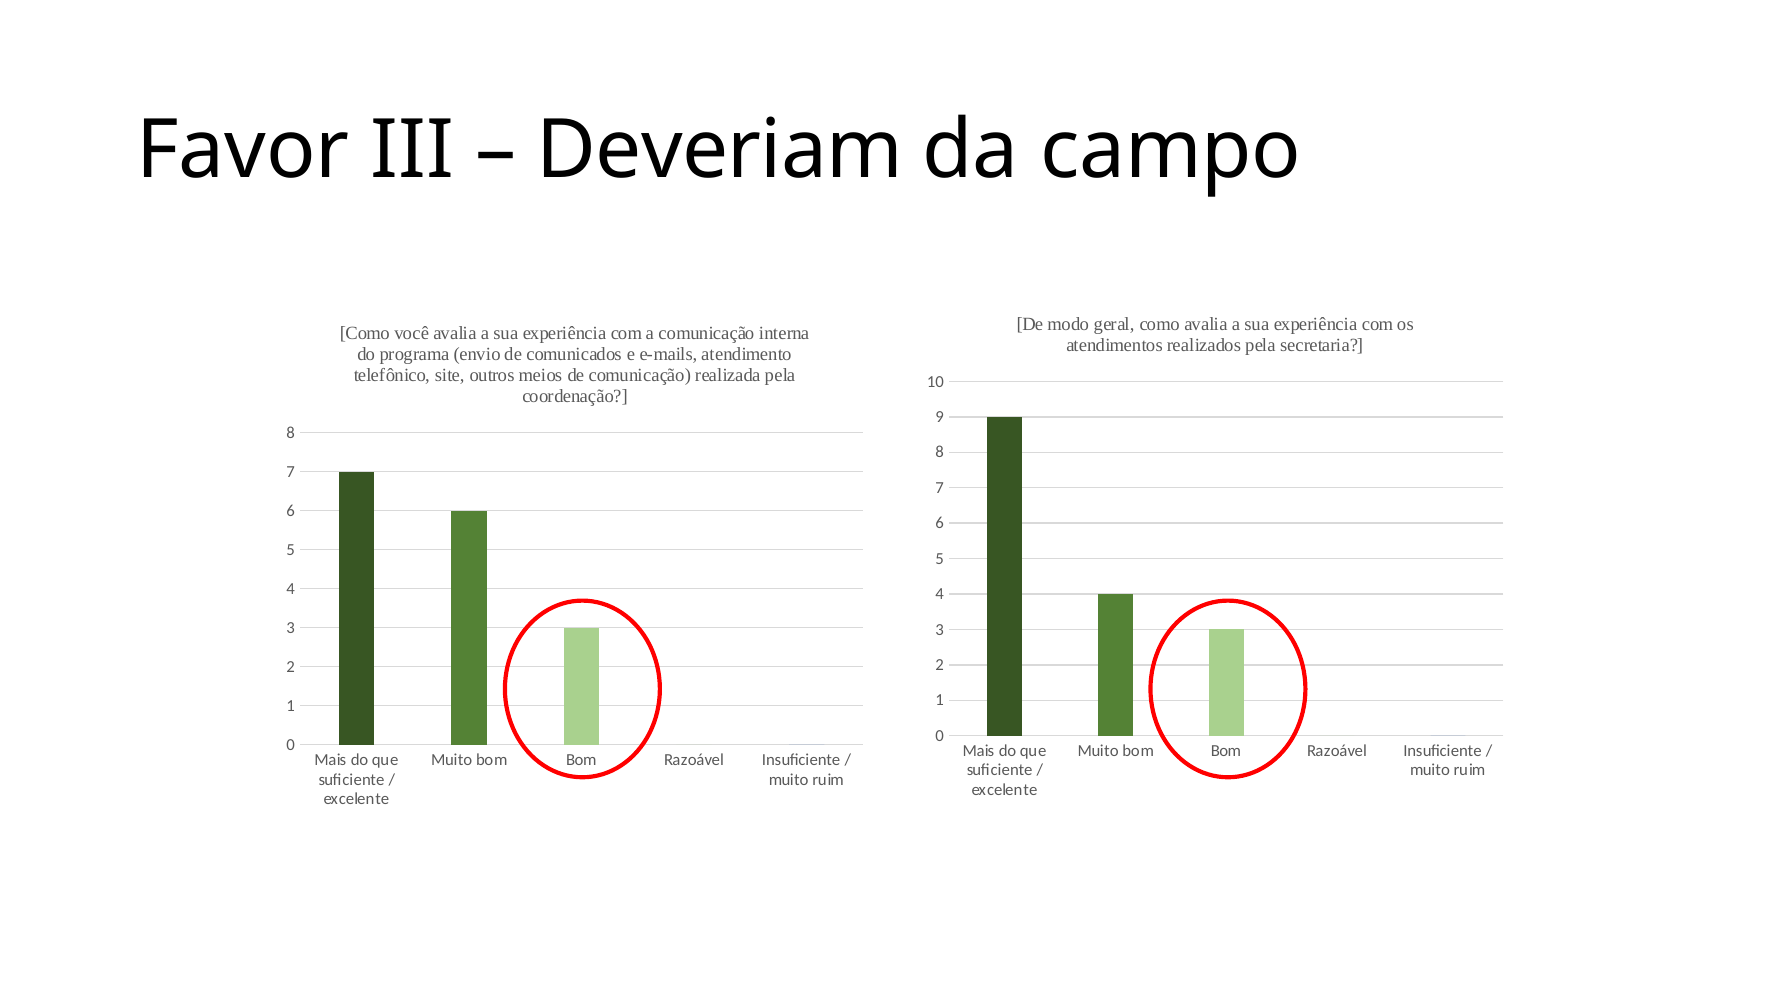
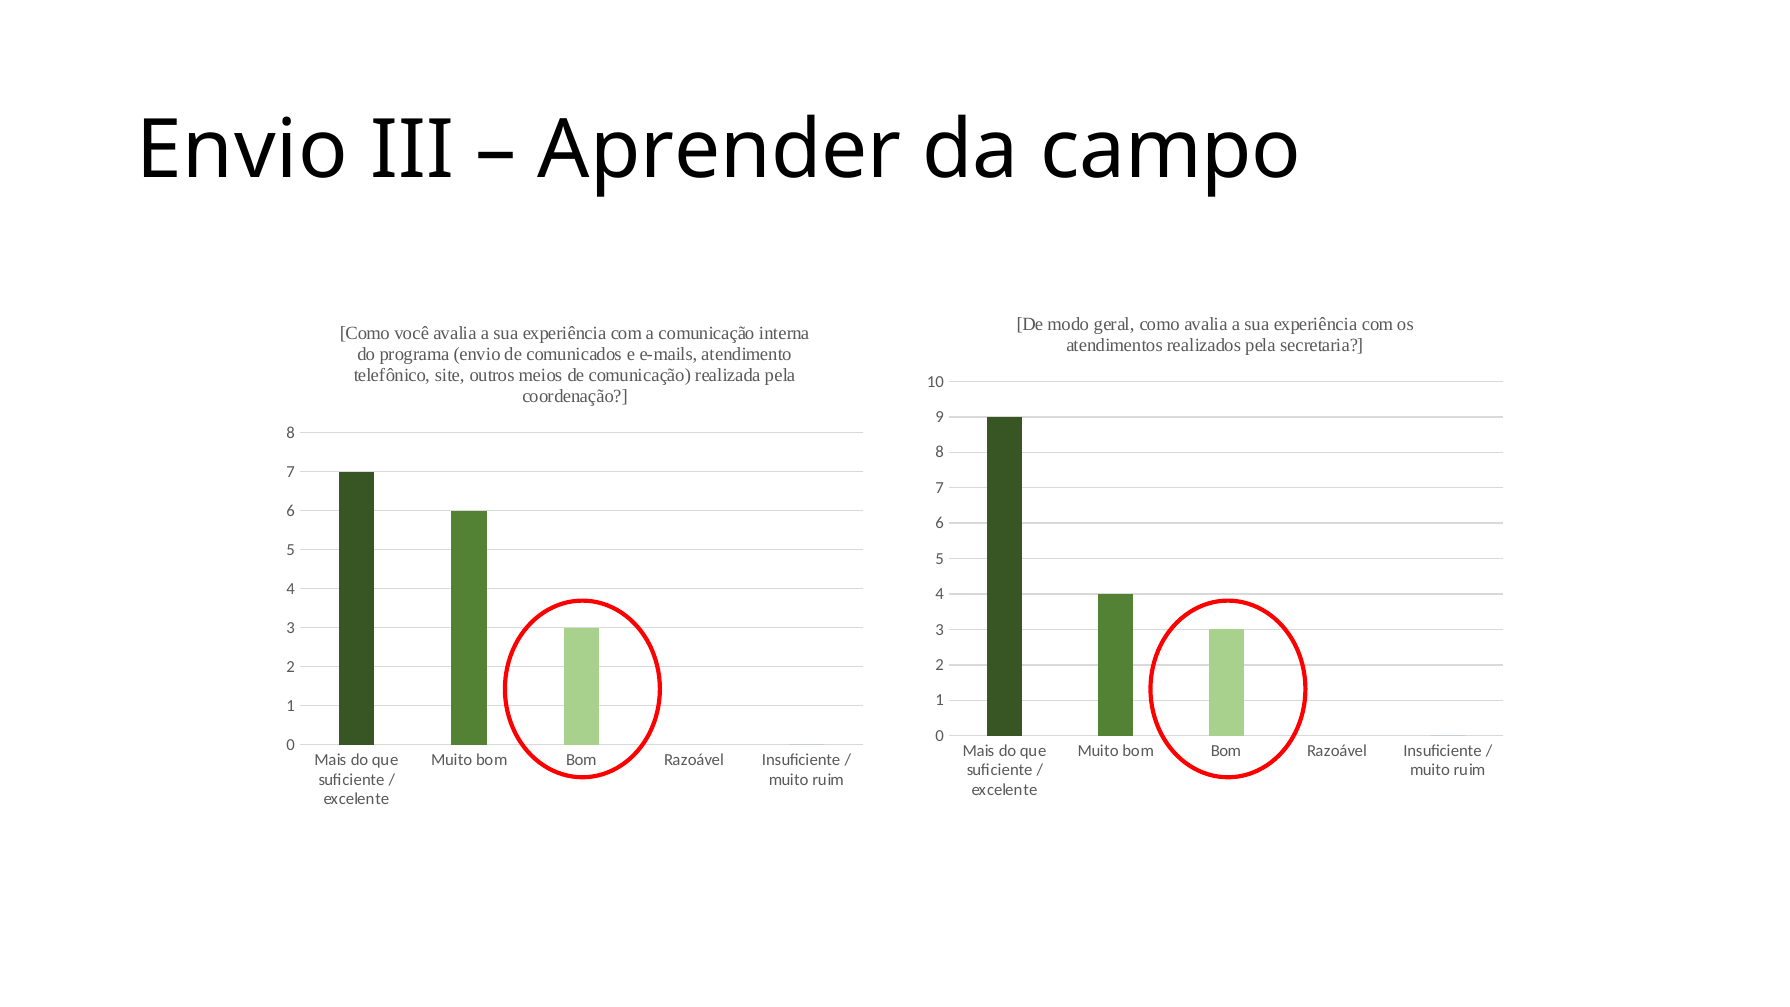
Favor: Favor -> Envio (243, 150)
Deveriam: Deveriam -> Aprender (720, 150)
